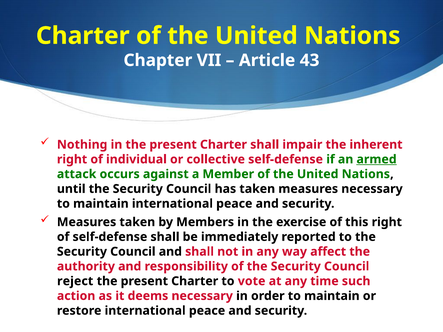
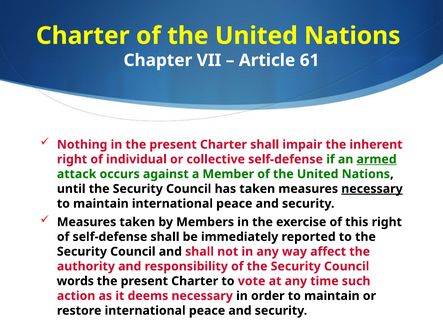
43: 43 -> 61 (310, 60)
necessary underline: none -> present (372, 189)
reject: reject -> words (75, 281)
